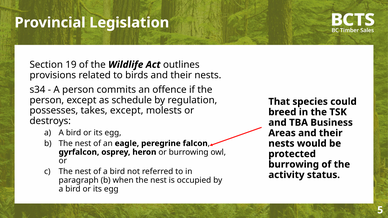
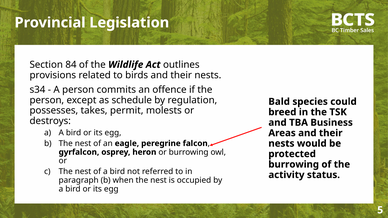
19: 19 -> 84 (71, 65)
That: That -> Bald (279, 102)
takes except: except -> permit (127, 111)
